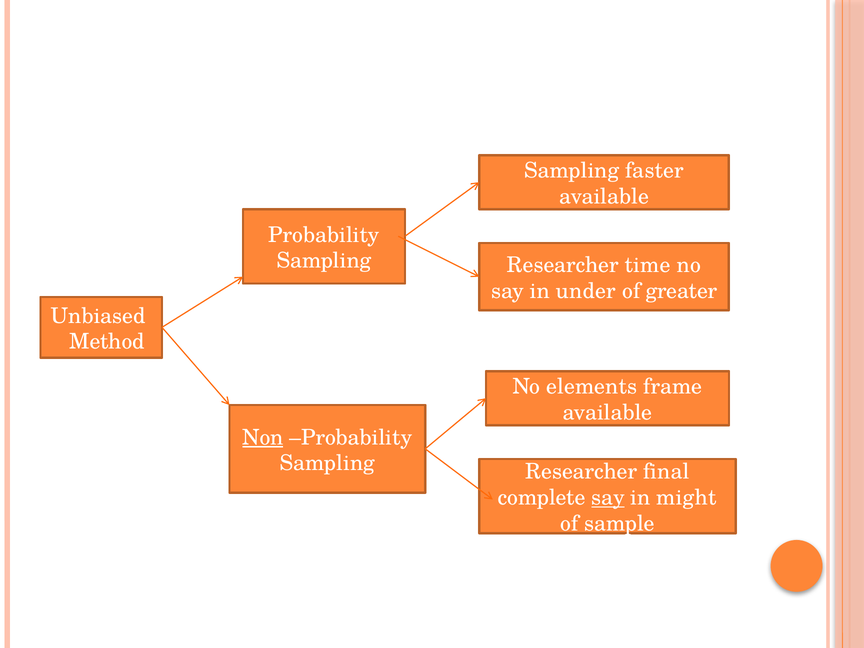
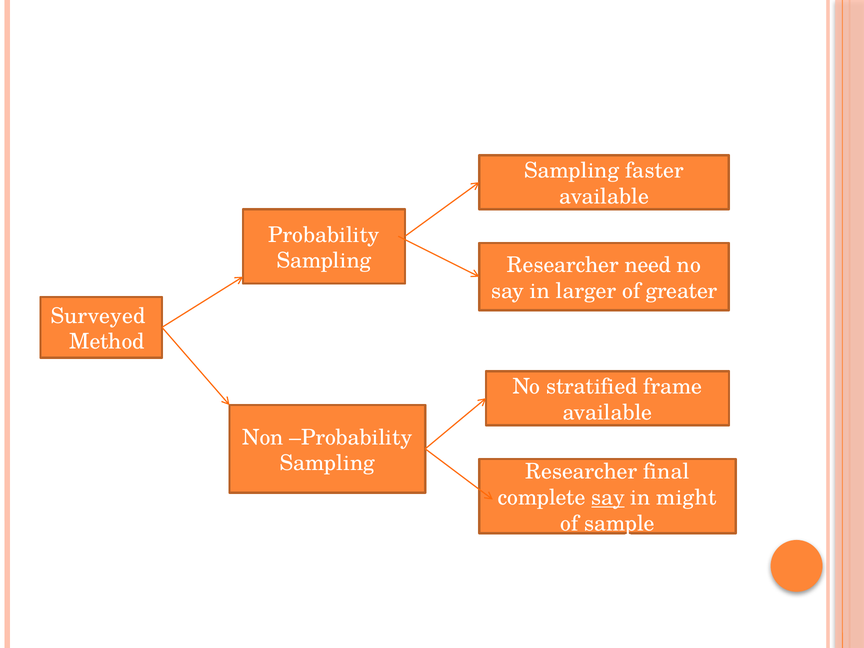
time: time -> need (648, 265)
under: under -> larger (586, 291)
Unbiased: Unbiased -> Surveyed (98, 316)
elements: elements -> stratified (592, 387)
Non underline: present -> none (263, 437)
